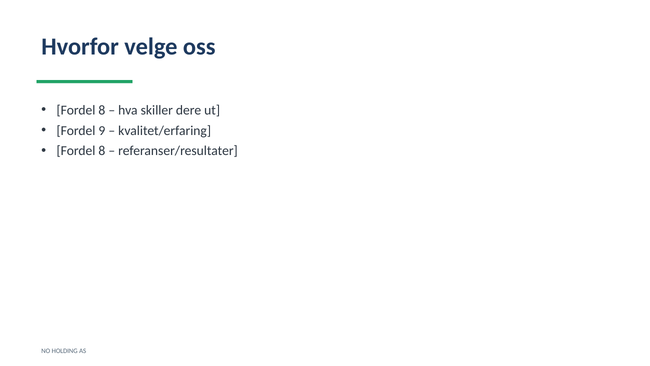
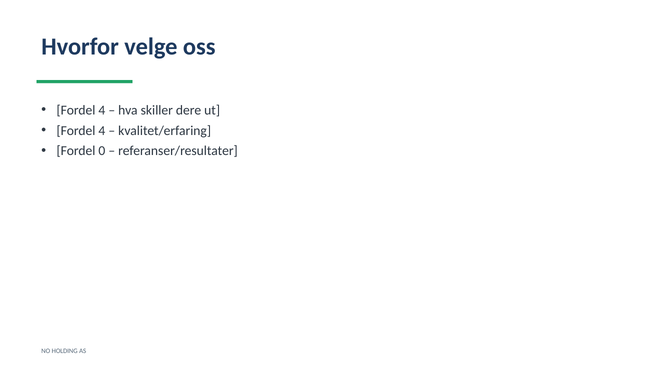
8: 8 -> 4 (102, 110)
9: 9 -> 4 (102, 130)
8: 8 -> 0 (102, 151)
